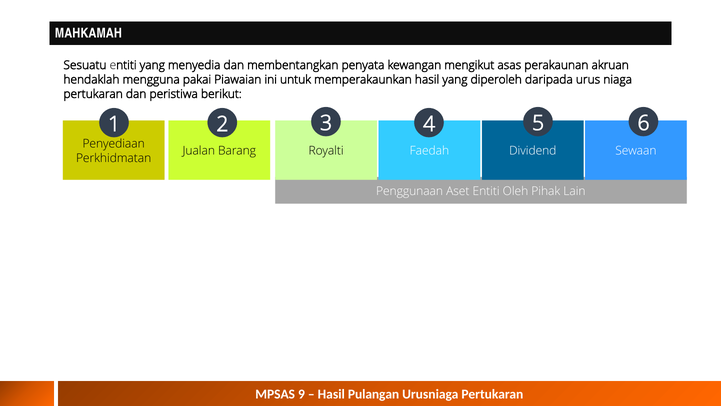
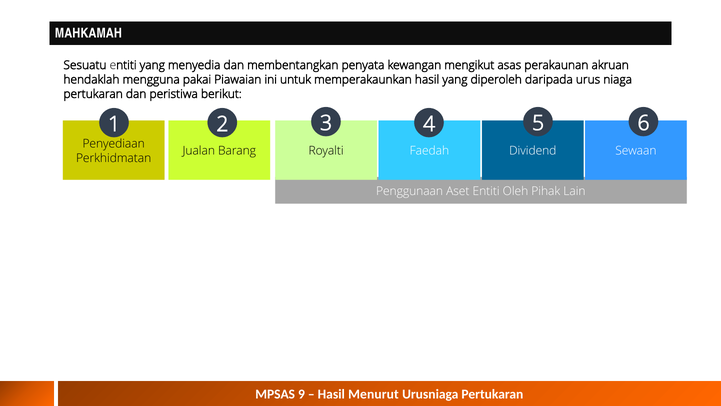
Pulangan: Pulangan -> Menurut (373, 394)
